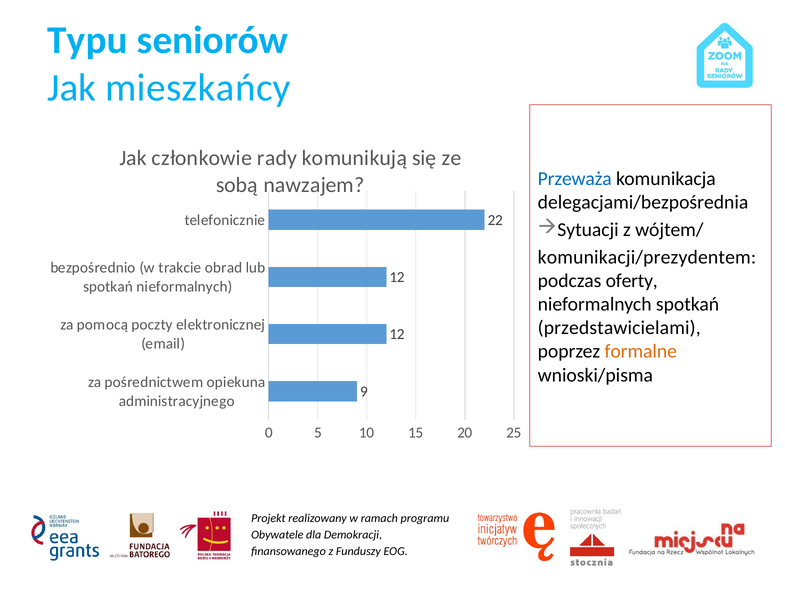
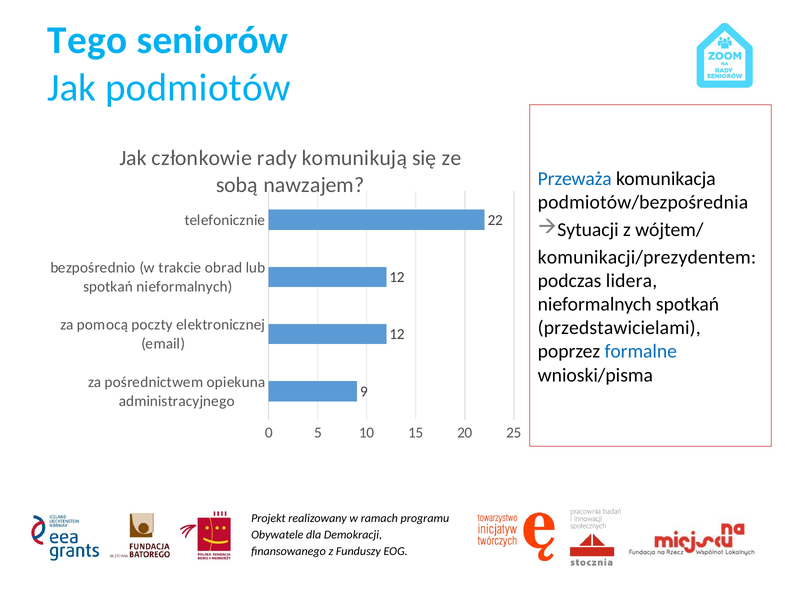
Typu: Typu -> Tego (87, 41)
mieszkańcy: mieszkańcy -> podmiotów (198, 88)
delegacjami/bezpośrednia: delegacjami/bezpośrednia -> podmiotów/bezpośrednia (643, 202)
oferty: oferty -> lidera (632, 281)
formalne colour: orange -> blue (641, 351)
